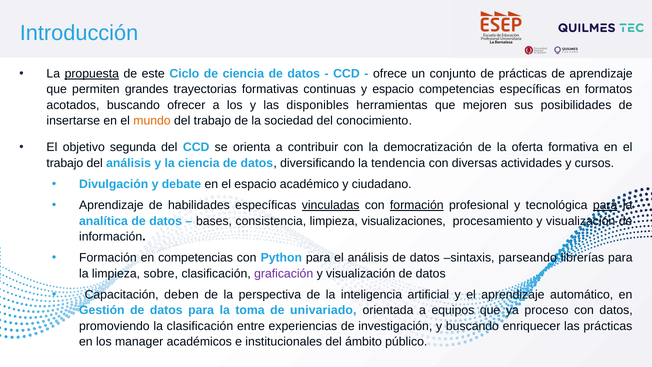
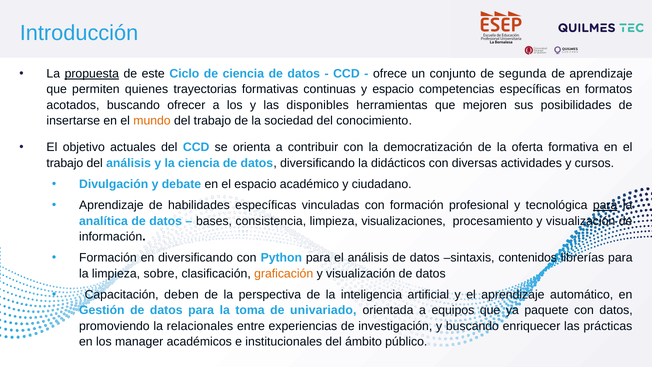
de prácticas: prácticas -> segunda (523, 74)
grandes: grandes -> quienes (147, 89)
segunda: segunda -> actuales (133, 147)
tendencia: tendencia -> didácticos (398, 163)
vinculadas underline: present -> none (331, 205)
formación underline: present -> none (417, 205)
en competencias: competencias -> diversificando (196, 258)
parseando: parseando -> contenidos (528, 258)
graficación colour: purple -> orange (284, 273)
proceso: proceso -> paquete (546, 310)
la clasificación: clasificación -> relacionales (200, 326)
